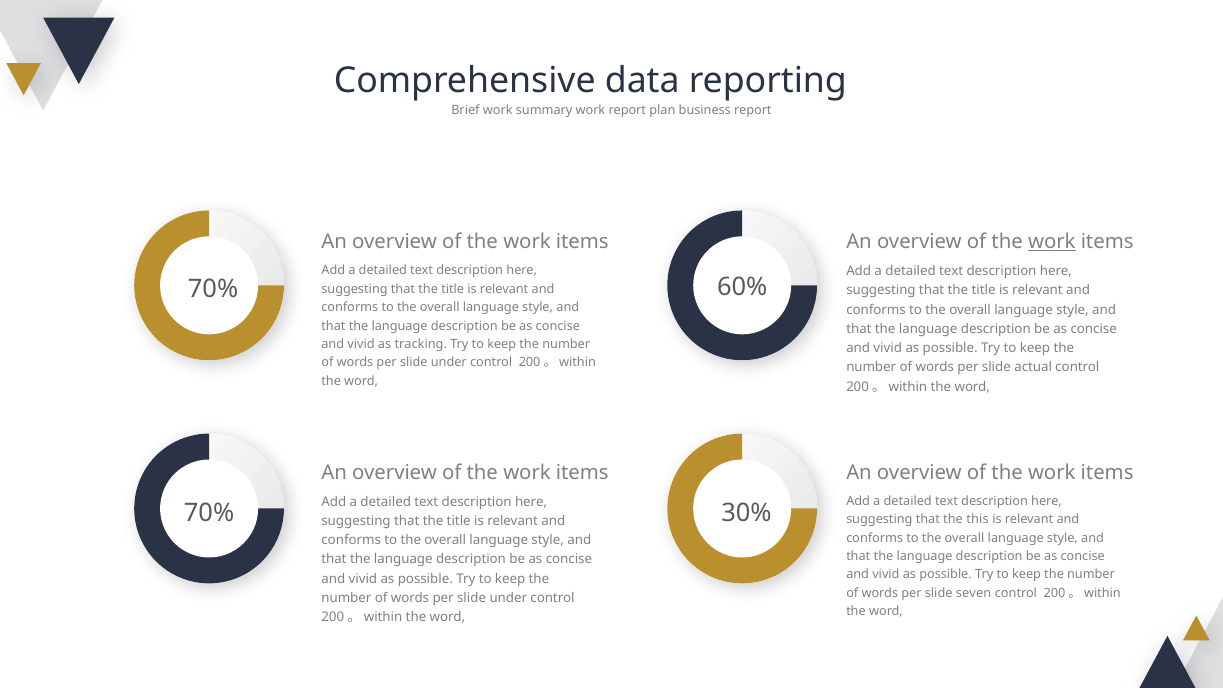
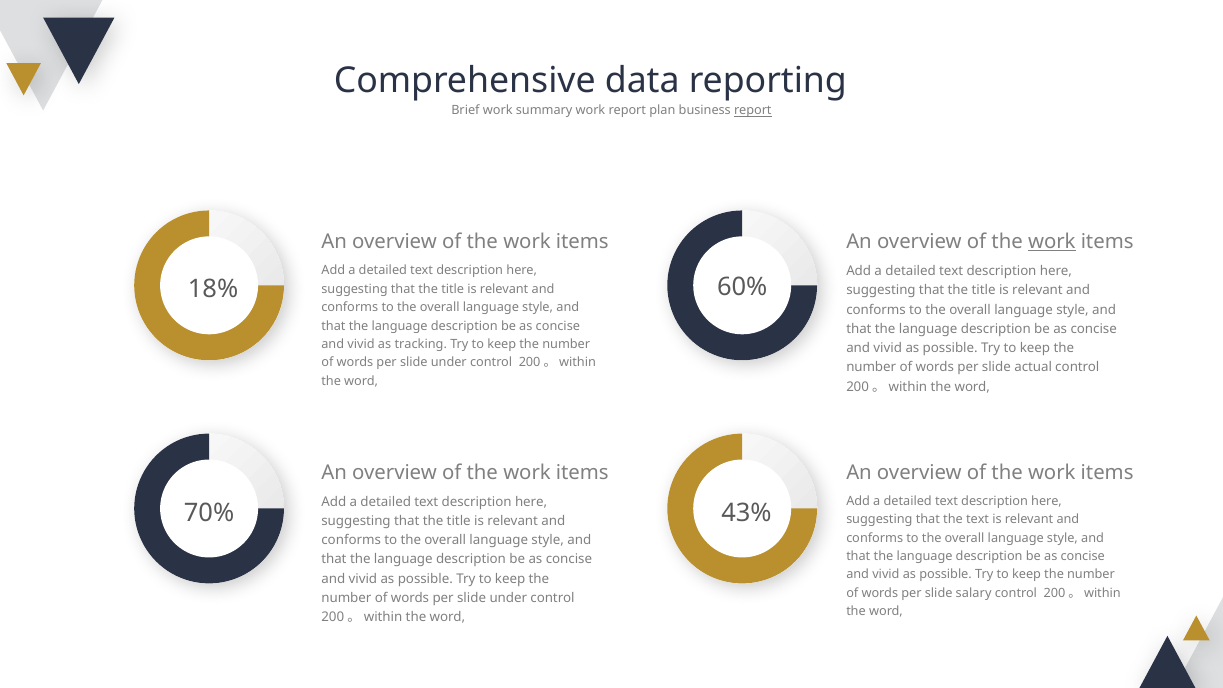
report underline: none -> present (753, 110)
70%: 70% -> 18% (213, 289)
30%: 30% -> 43% (746, 513)
the this: this -> text (978, 520)
seven: seven -> salary (974, 593)
